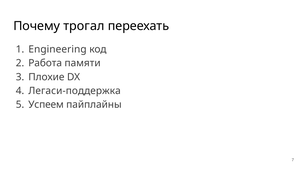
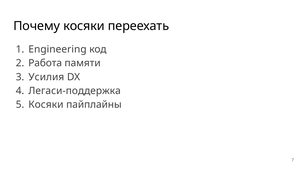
Почему трогал: трогал -> косяки (84, 26)
Плохие: Плохие -> Усилия (46, 77)
Успеем: Успеем -> Косяки (46, 105)
